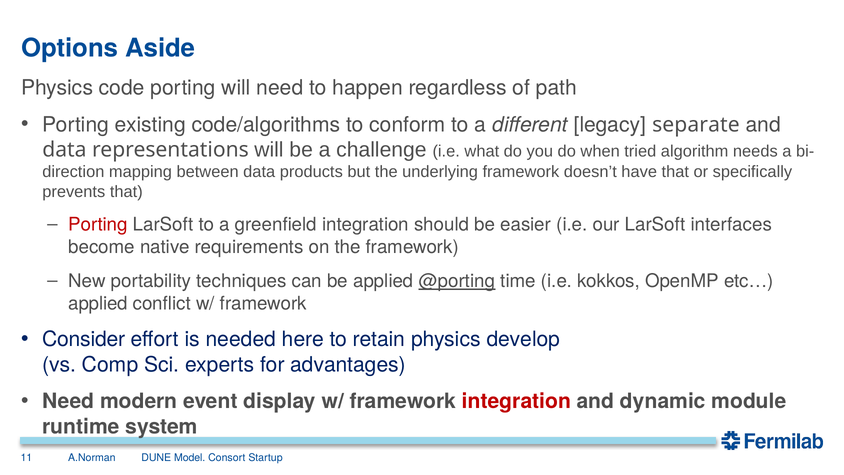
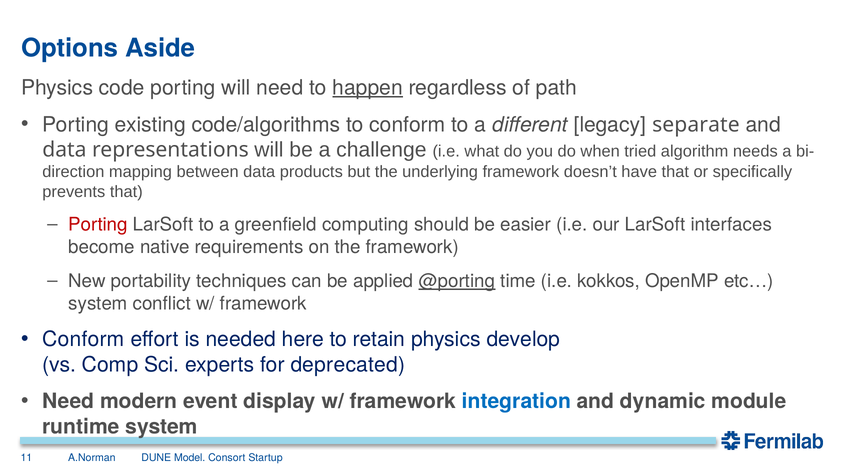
happen underline: none -> present (368, 88)
greenfield integration: integration -> computing (365, 224)
applied: applied -> system (98, 304)
Consider: Consider -> Conform (83, 339)
advantages: advantages -> deprecated (348, 364)
integration colour: red -> blue (516, 401)
